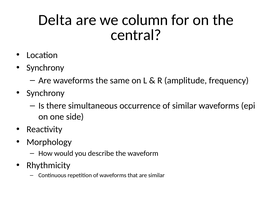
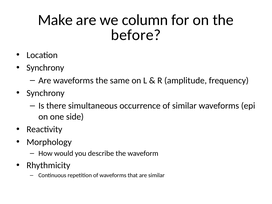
Delta: Delta -> Make (55, 20)
central: central -> before (136, 35)
